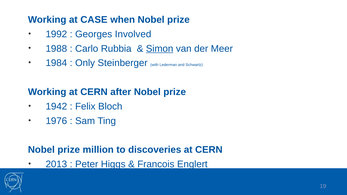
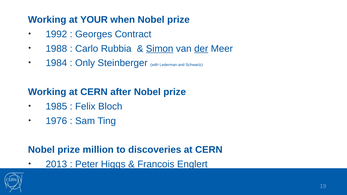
CASE: CASE -> YOUR (94, 20)
Involved: Involved -> Contract (133, 34)
der underline: none -> present (201, 49)
1942: 1942 -> 1985 (56, 106)
